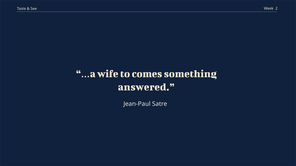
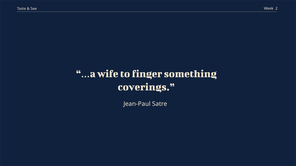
comes: comes -> finger (147, 74)
answered: answered -> coverings (146, 87)
